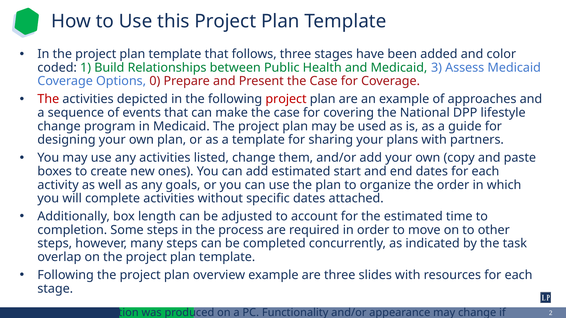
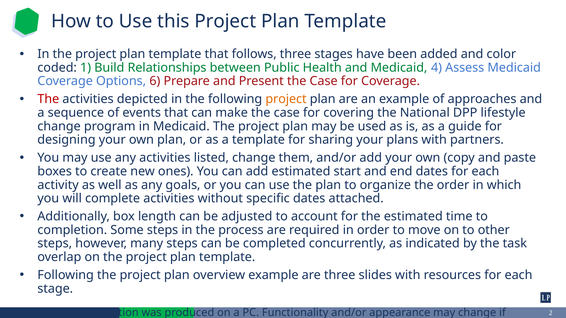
3: 3 -> 4 (437, 68)
0: 0 -> 6 (155, 81)
project colour: red -> orange (286, 99)
